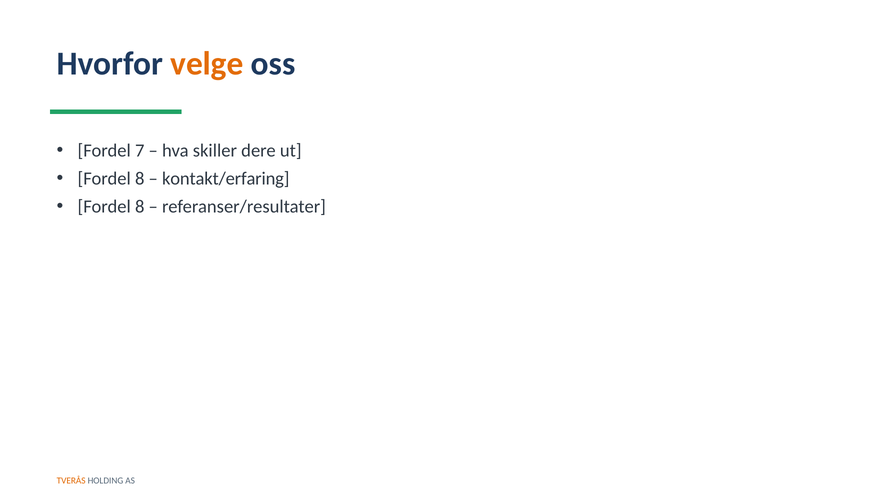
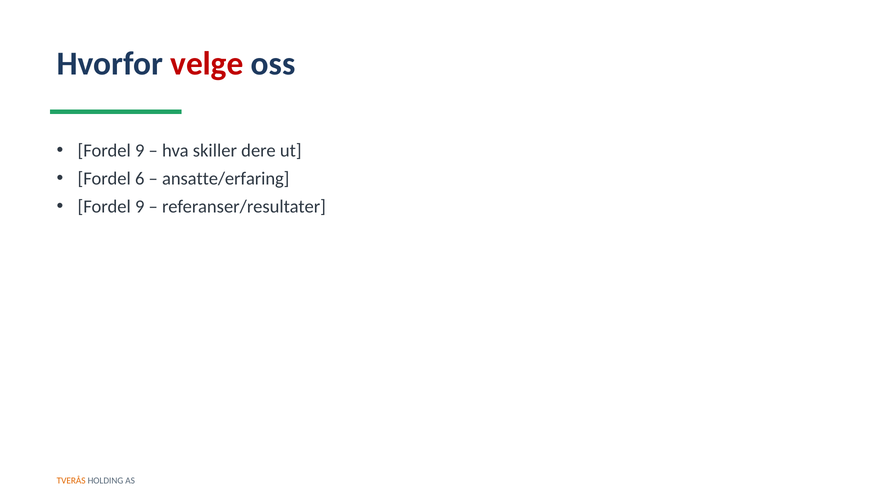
velge colour: orange -> red (207, 64)
7: 7 -> 9 (140, 151)
8: 8 -> 6 (140, 179)
kontakt/erfaring: kontakt/erfaring -> ansatte/erfaring (226, 179)
8: 8 -> 9 (140, 207)
